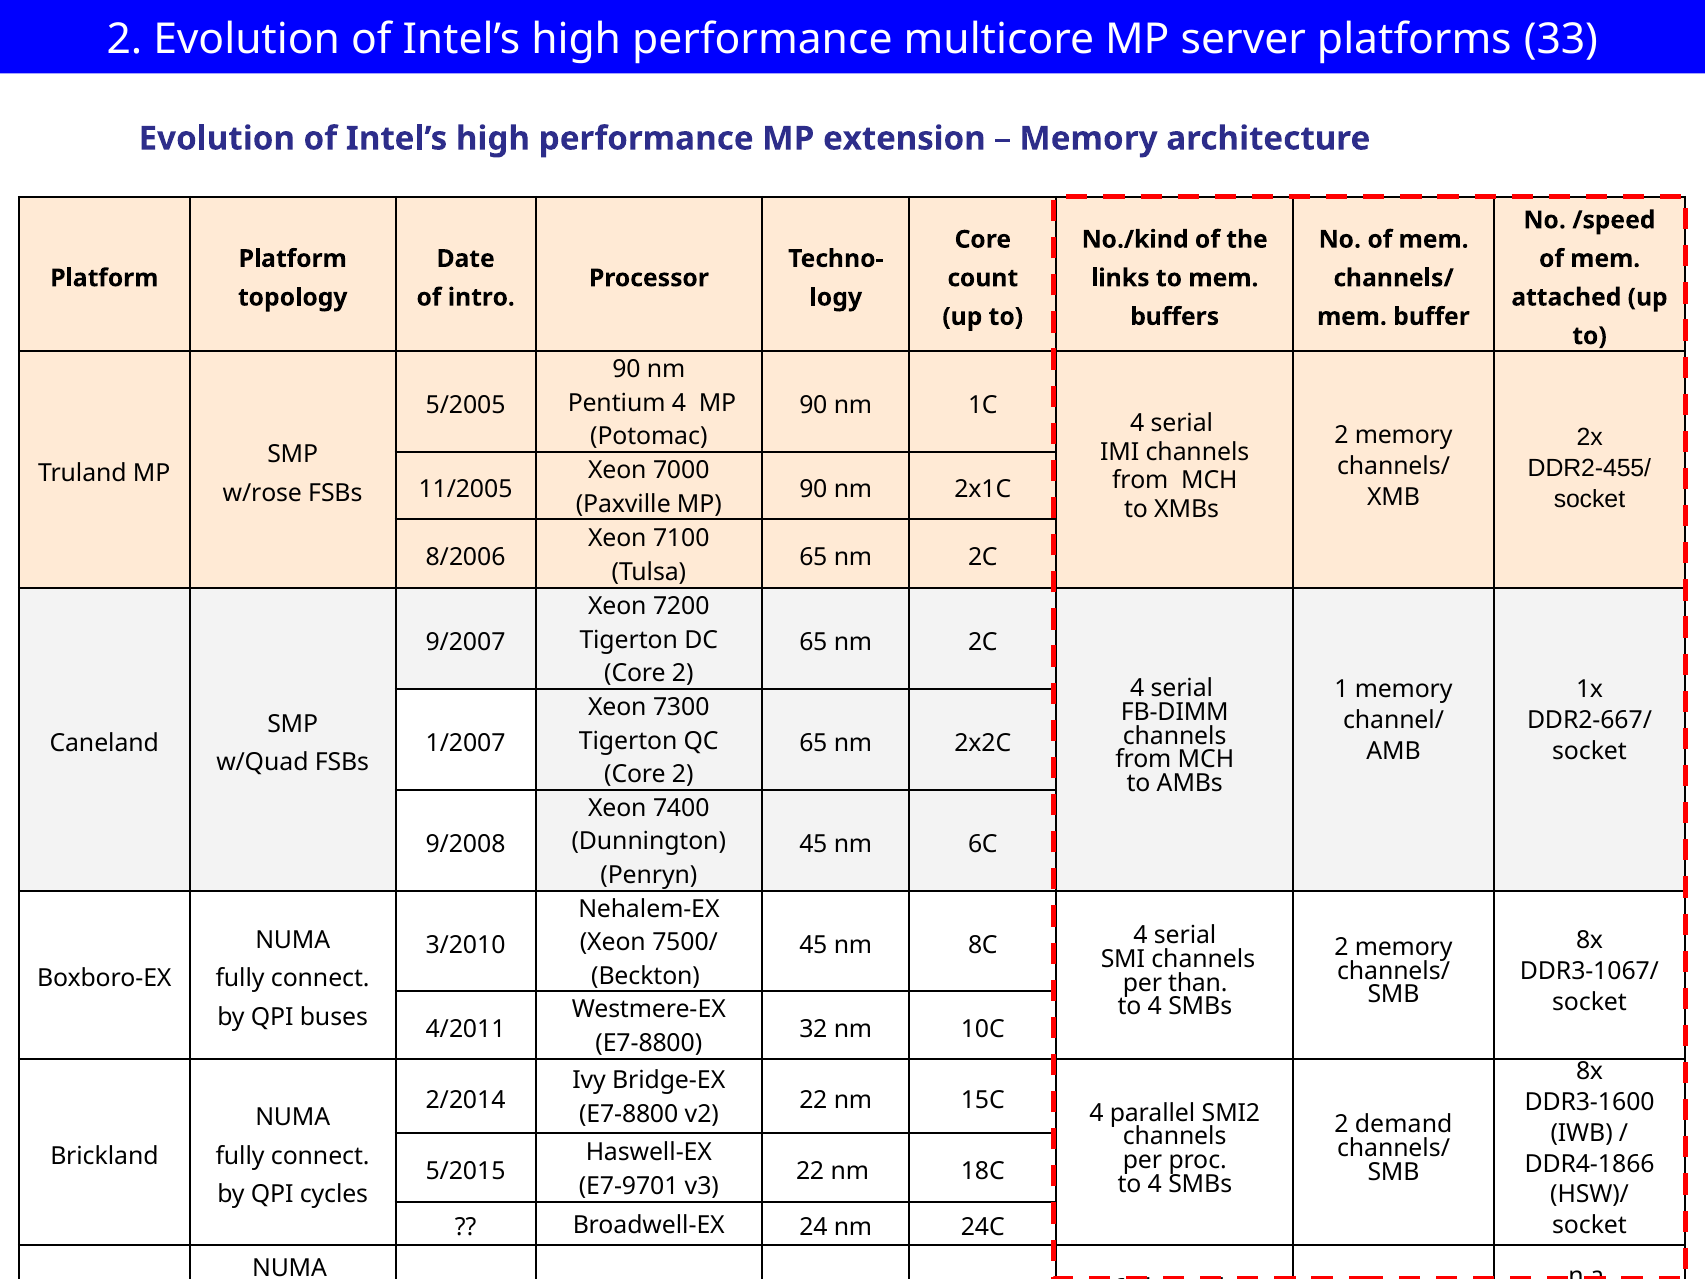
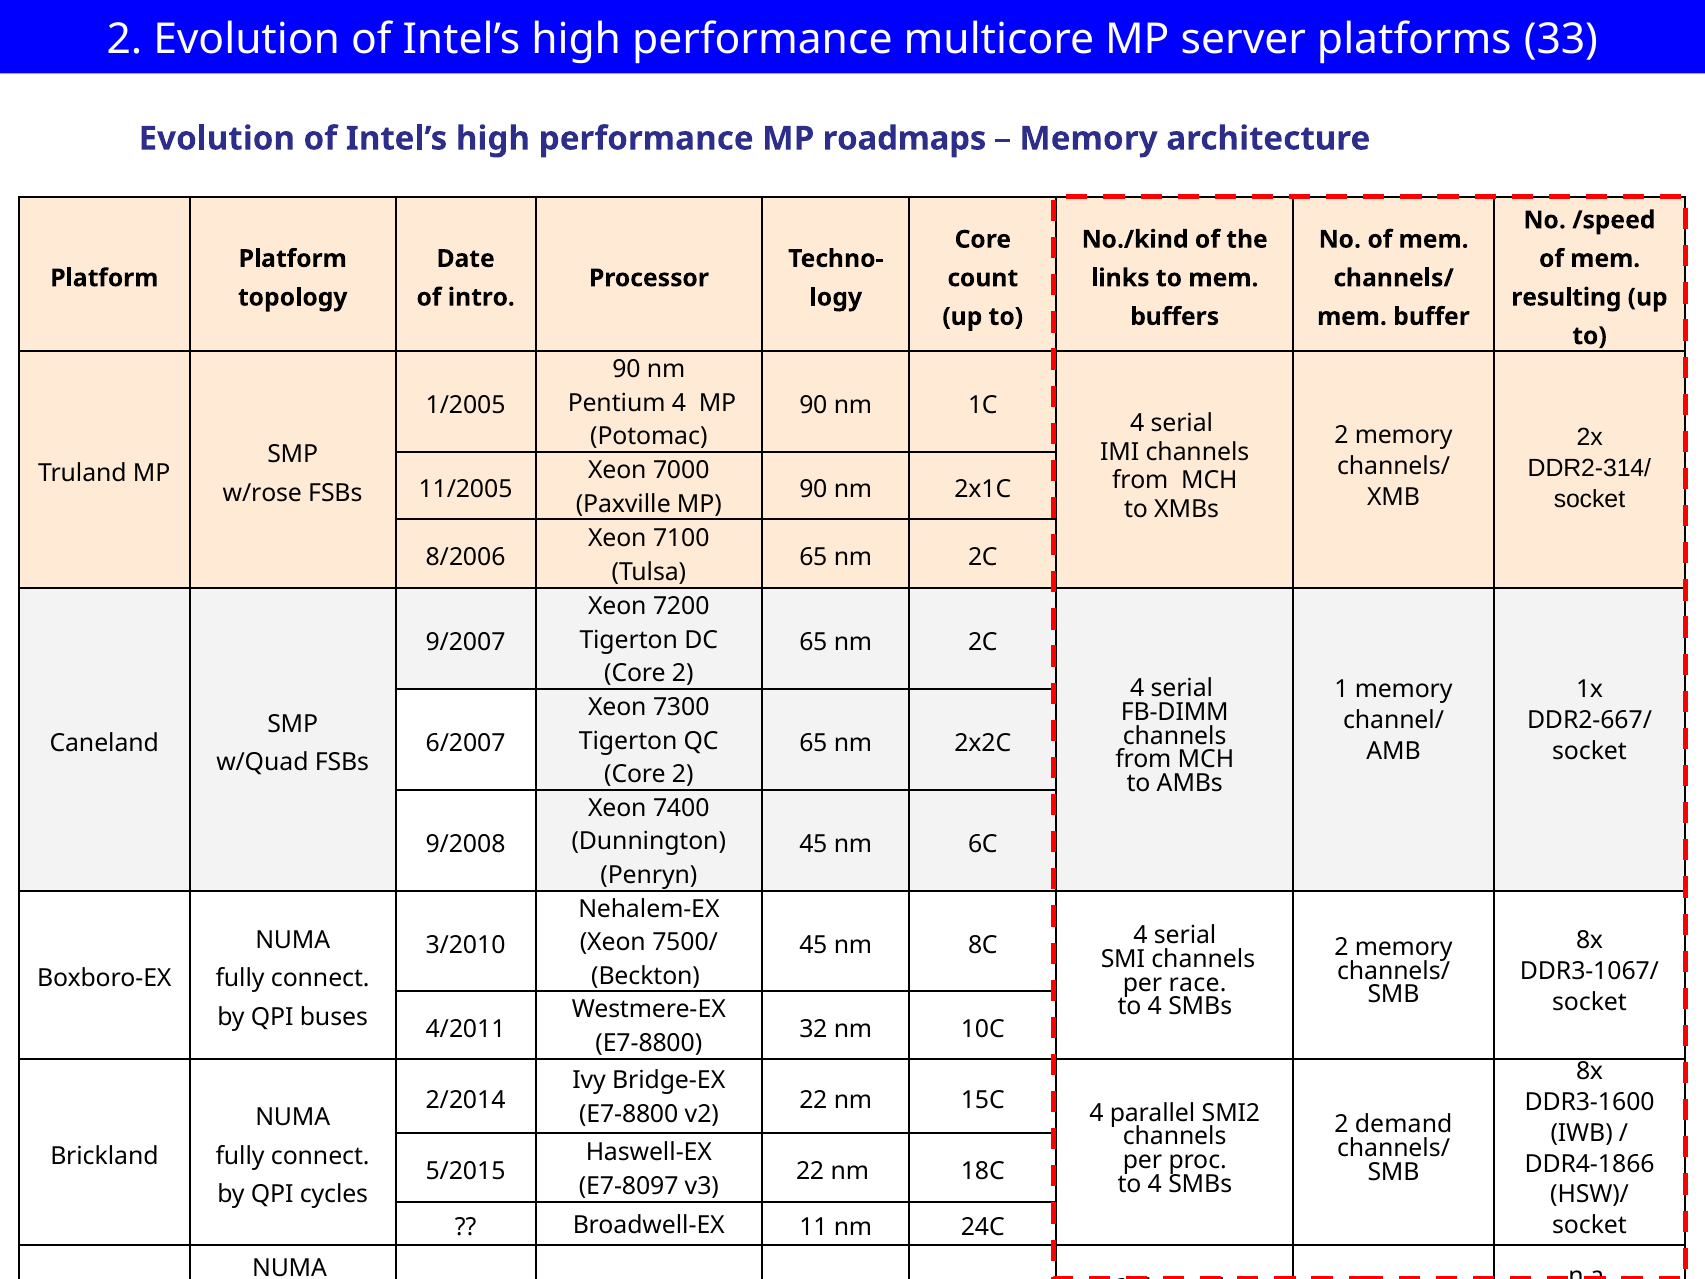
extension: extension -> roadmaps (904, 139)
attached: attached -> resulting (1566, 297)
5/2005: 5/2005 -> 1/2005 (466, 406)
DDR2-455/: DDR2-455/ -> DDR2-314/ (1589, 468)
1/2007: 1/2007 -> 6/2007 (466, 743)
than: than -> race (1198, 983)
E7-9701: E7-9701 -> E7-8097 (629, 1186)
24: 24 -> 11 (813, 1227)
